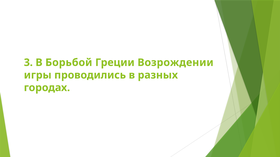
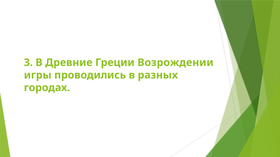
Борьбой: Борьбой -> Древние (69, 63)
